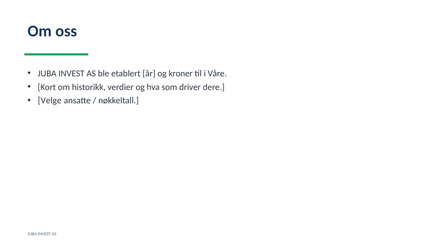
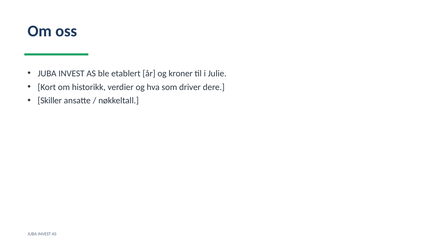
Våre: Våre -> Julie (217, 73)
Velge: Velge -> Skiller (50, 100)
